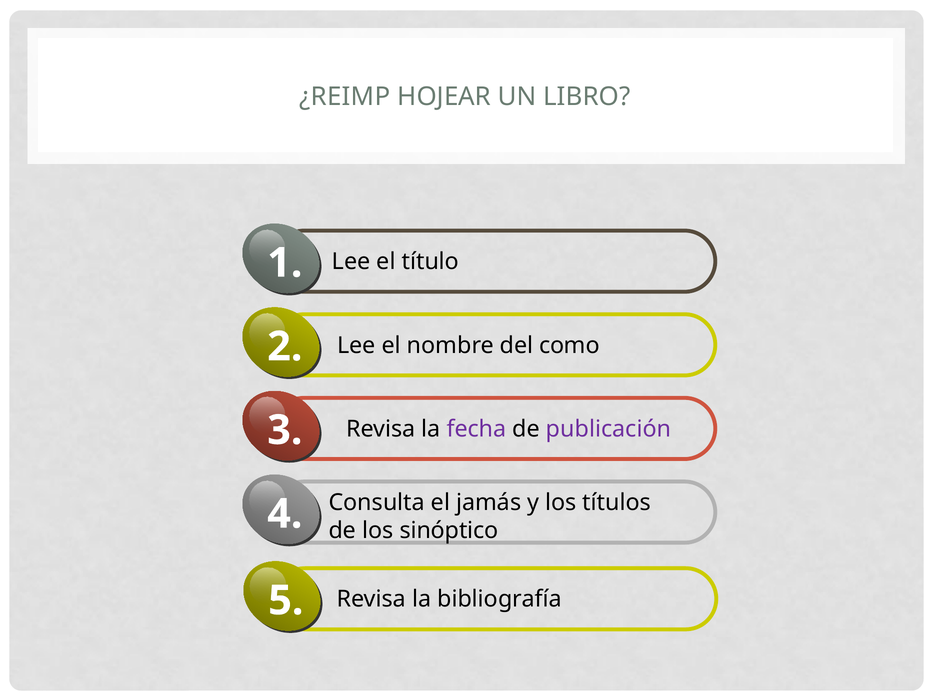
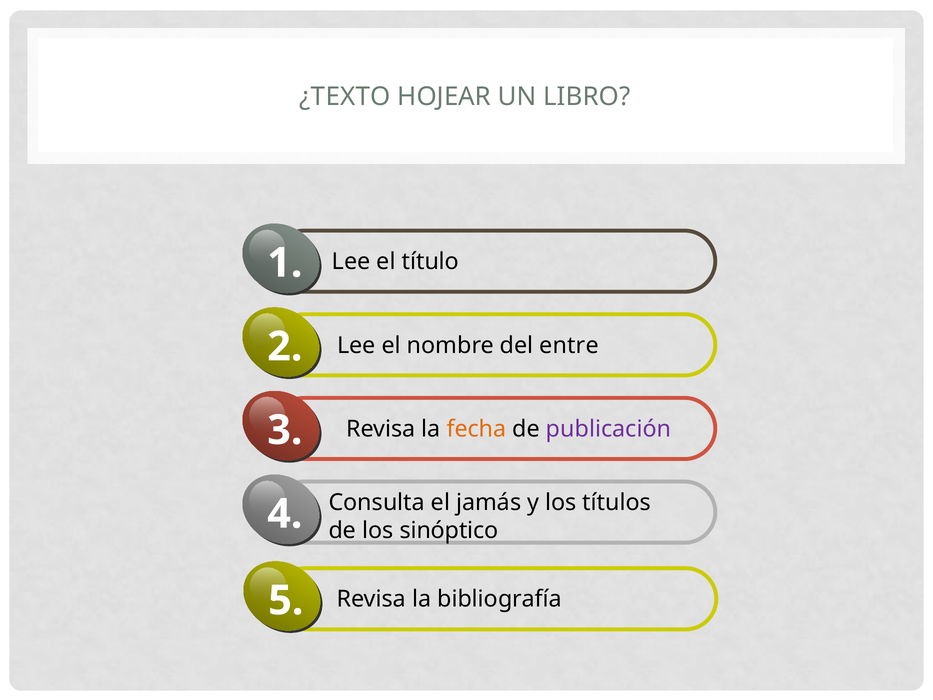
¿REIMP: ¿REIMP -> ¿TEXTO (345, 96)
como: como -> entre (569, 345)
fecha colour: purple -> orange (476, 429)
